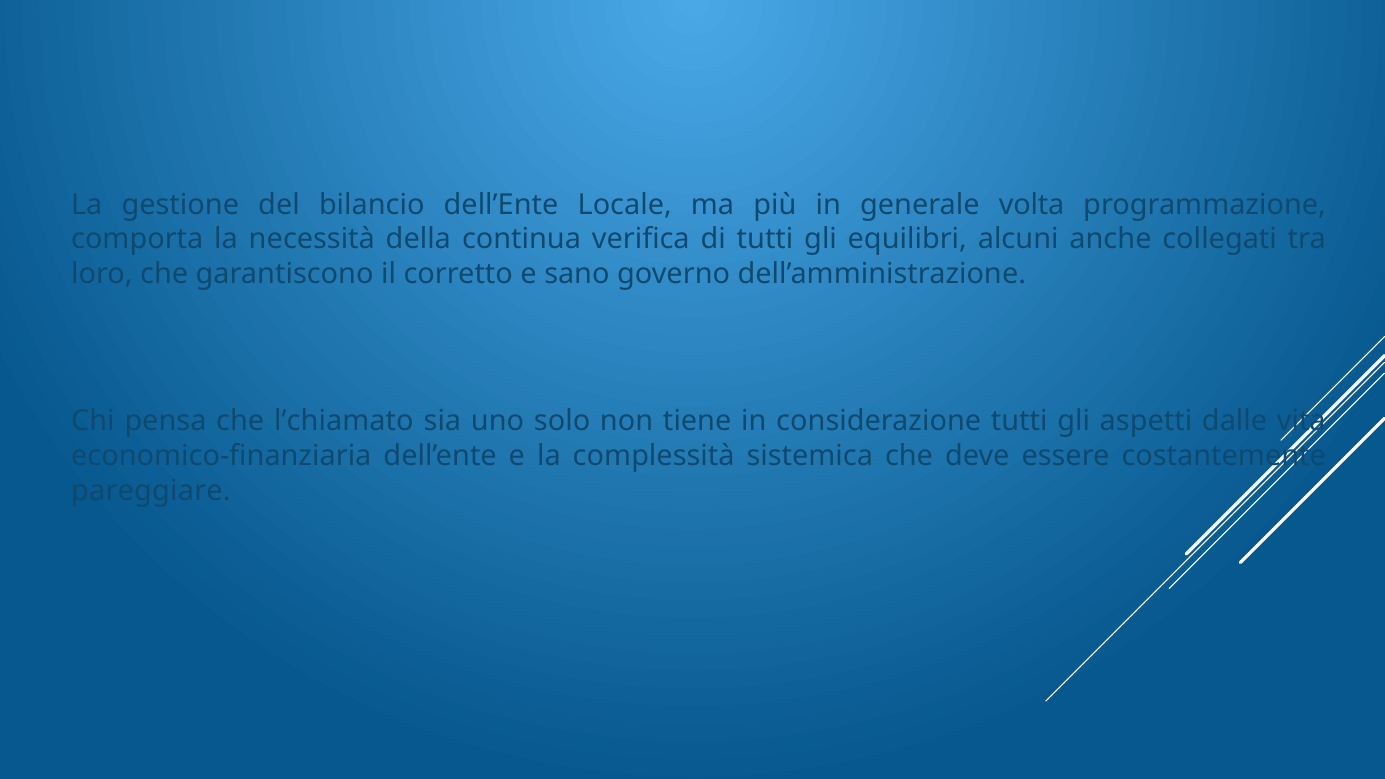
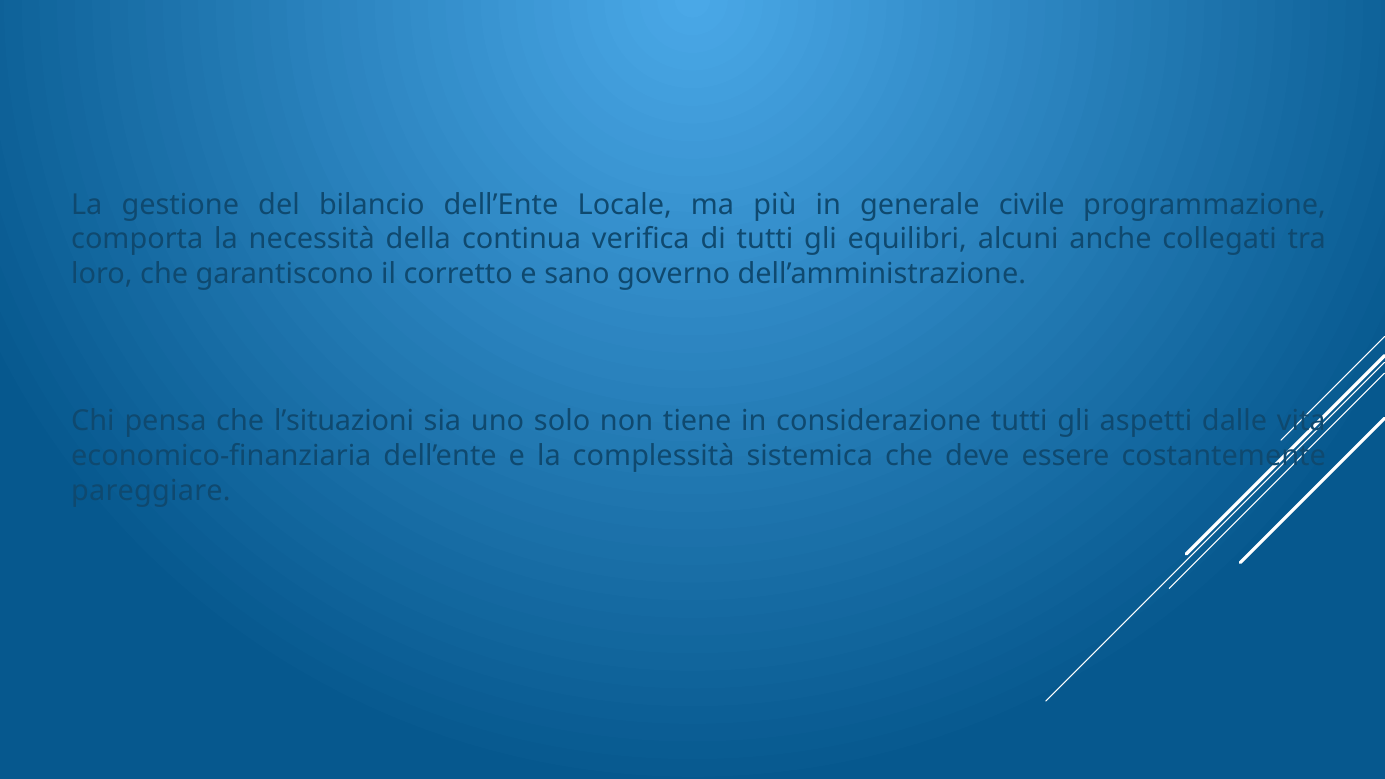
volta: volta -> civile (1032, 205)
l’chiamato: l’chiamato -> l’situazioni (344, 421)
